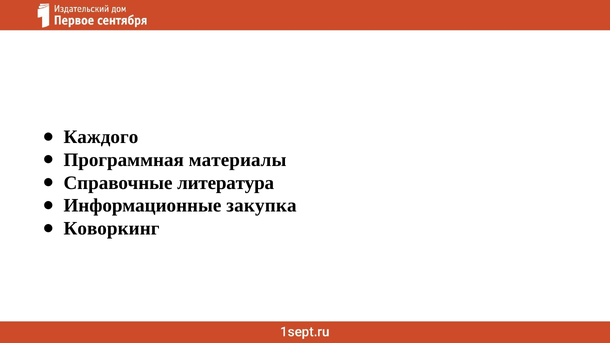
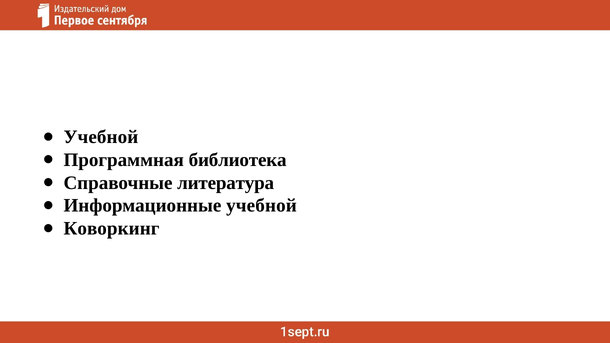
Каждого: Каждого -> Учебной (101, 137)
материалы: материалы -> библиотека (238, 160)
Информационные закупка: закупка -> учебной (261, 206)
